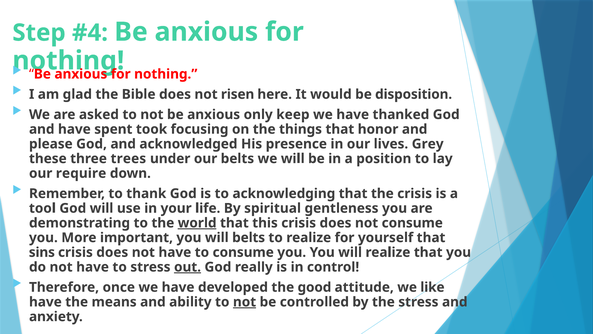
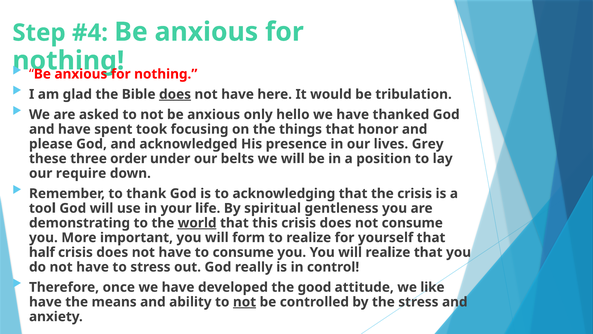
does underline: none -> present (175, 94)
risen: risen -> have (238, 94)
disposition: disposition -> tribulation (414, 94)
keep: keep -> hello (293, 114)
trees: trees -> order (129, 158)
will belts: belts -> form (249, 237)
sins: sins -> half (42, 252)
out underline: present -> none (188, 267)
